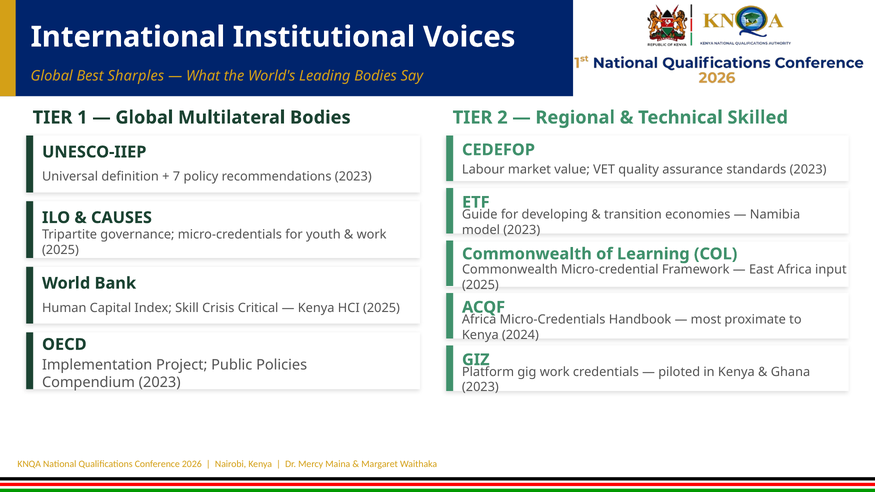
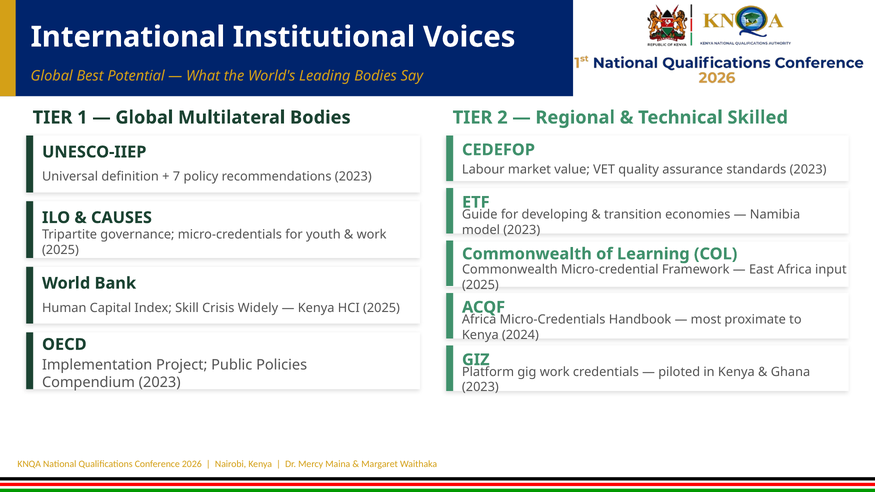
Sharples: Sharples -> Potential (136, 76)
Critical: Critical -> Widely (258, 308)
